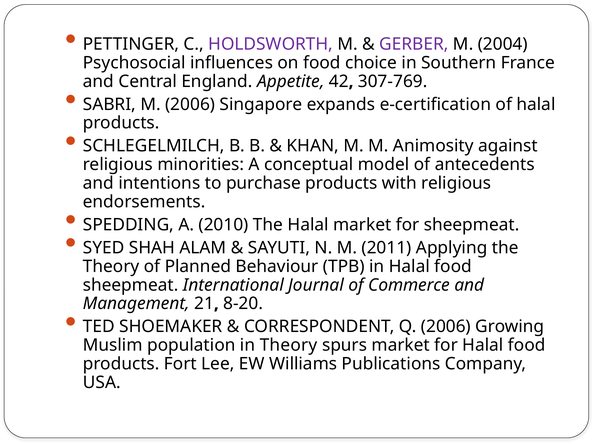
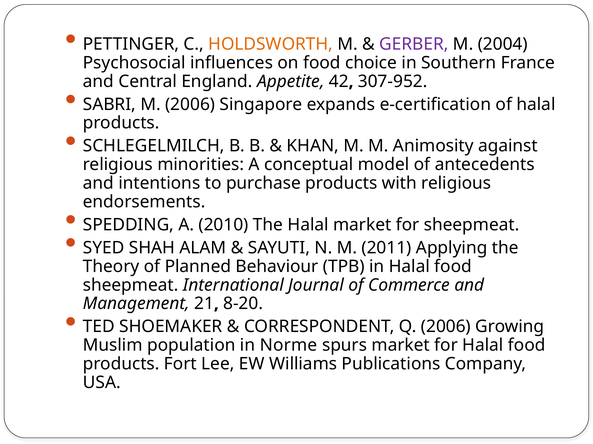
HOLDSWORTH colour: purple -> orange (271, 44)
307-769: 307-769 -> 307-952 (393, 82)
in Theory: Theory -> Norme (289, 346)
